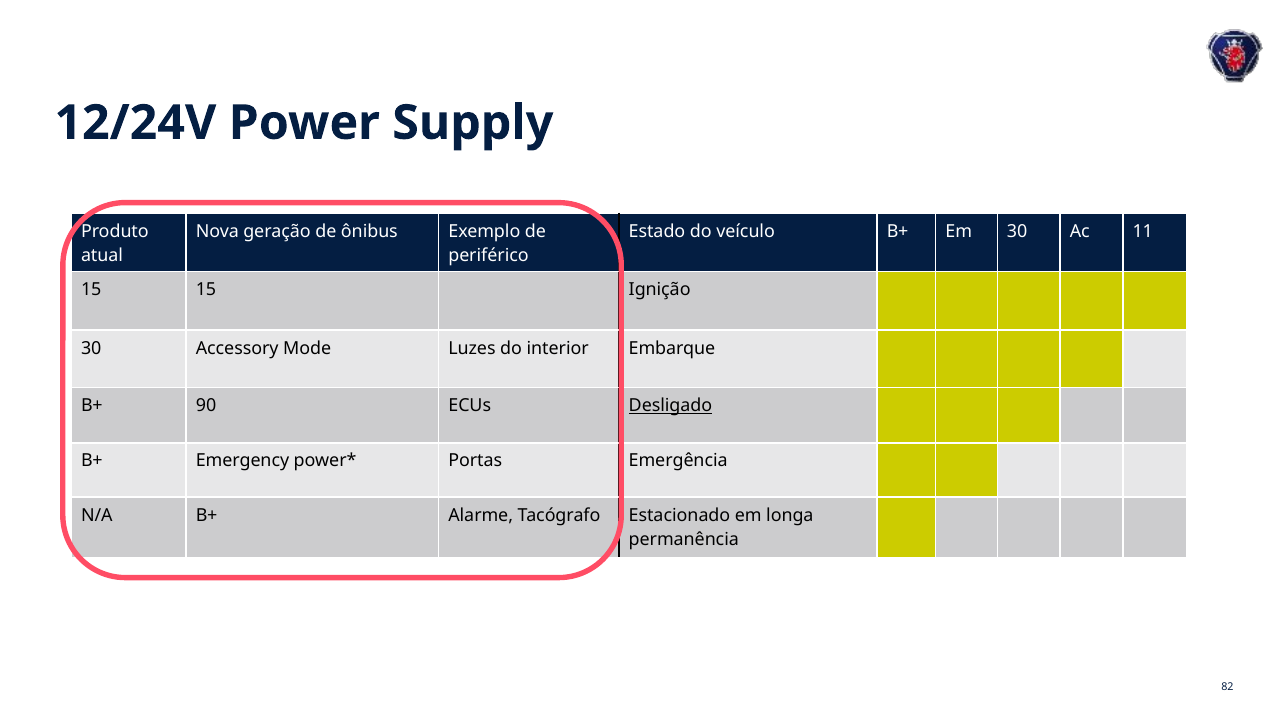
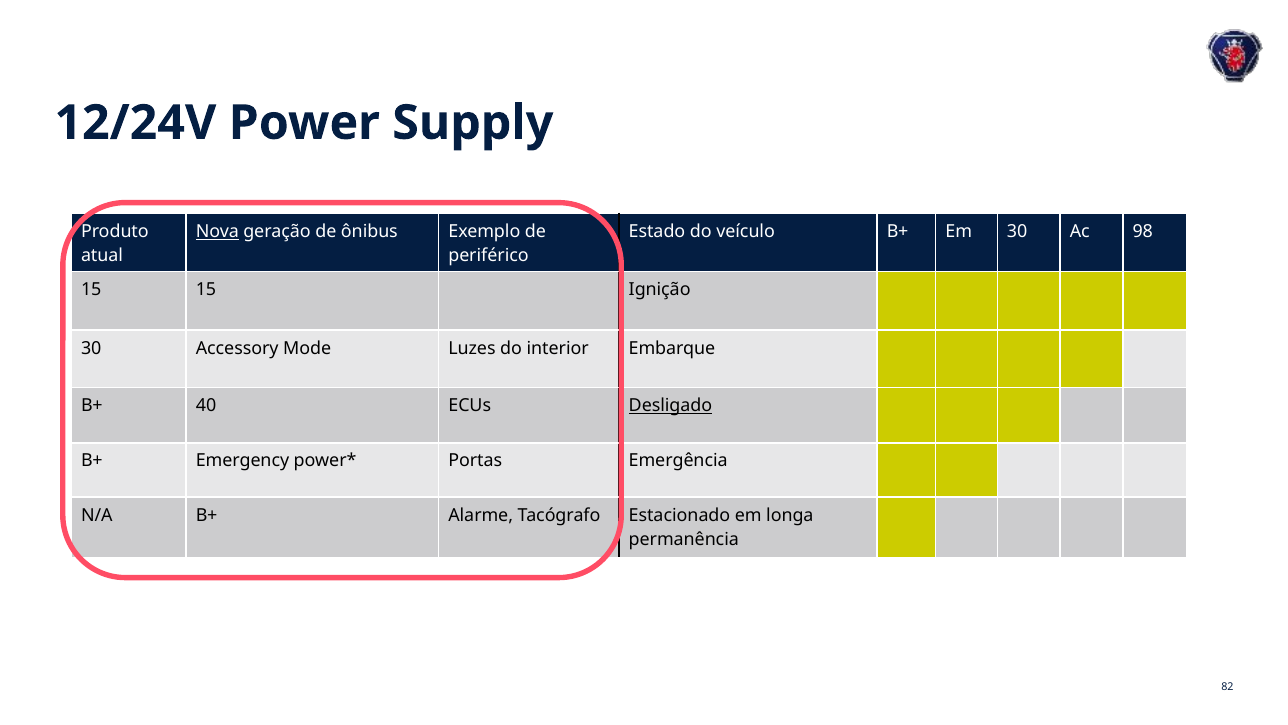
Nova underline: none -> present (217, 231)
11: 11 -> 98 (1143, 231)
90: 90 -> 40 (206, 405)
